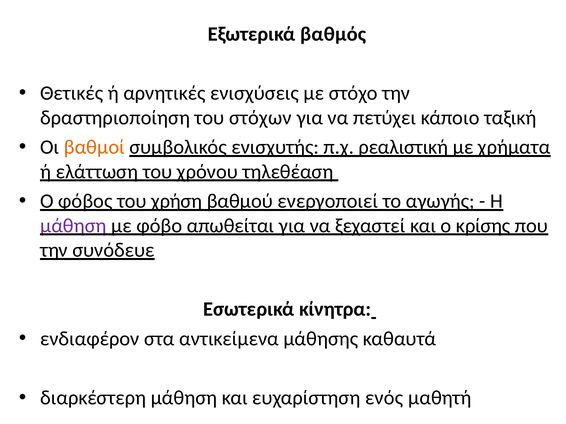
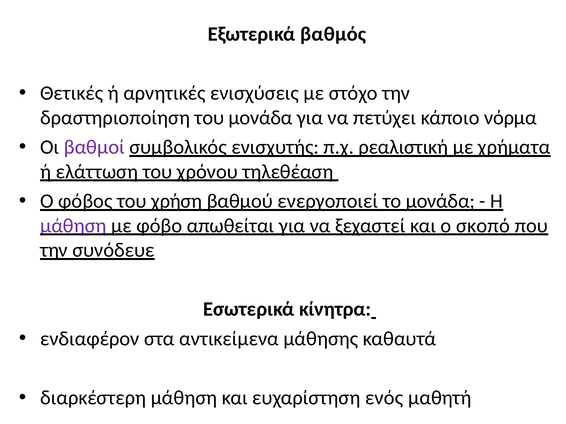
του στόχων: στόχων -> μονάδα (261, 118)
ταξική: ταξική -> νόρμα (510, 118)
βαθμοί colour: orange -> purple (94, 147)
το αγωγής: αγωγής -> μονάδα (440, 201)
κρίσης: κρίσης -> σκοπό (483, 226)
